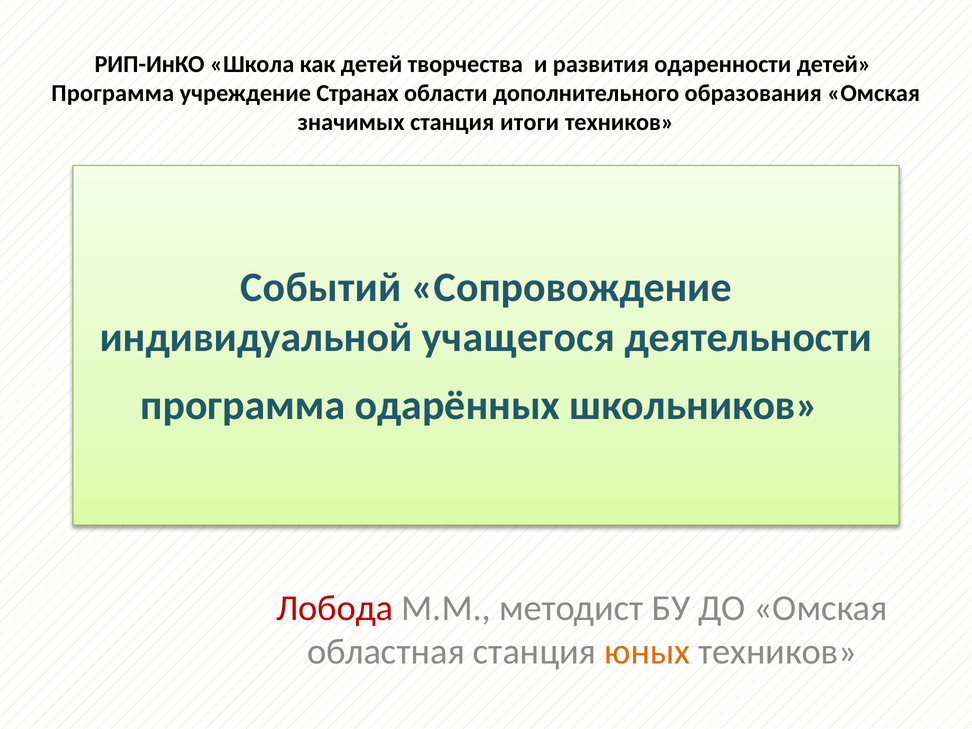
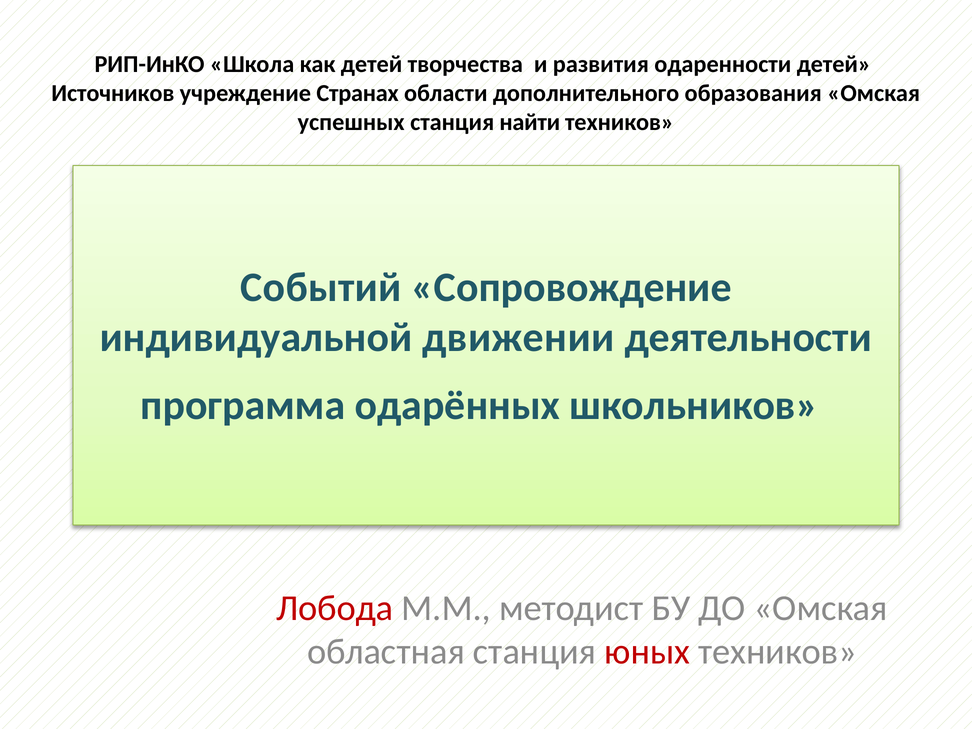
Программа: Программа -> Источников (113, 93)
значимых: значимых -> успешных (351, 122)
итоги: итоги -> найти (530, 122)
учащегося: учащегося -> движении (518, 338)
юных colour: orange -> red (647, 652)
